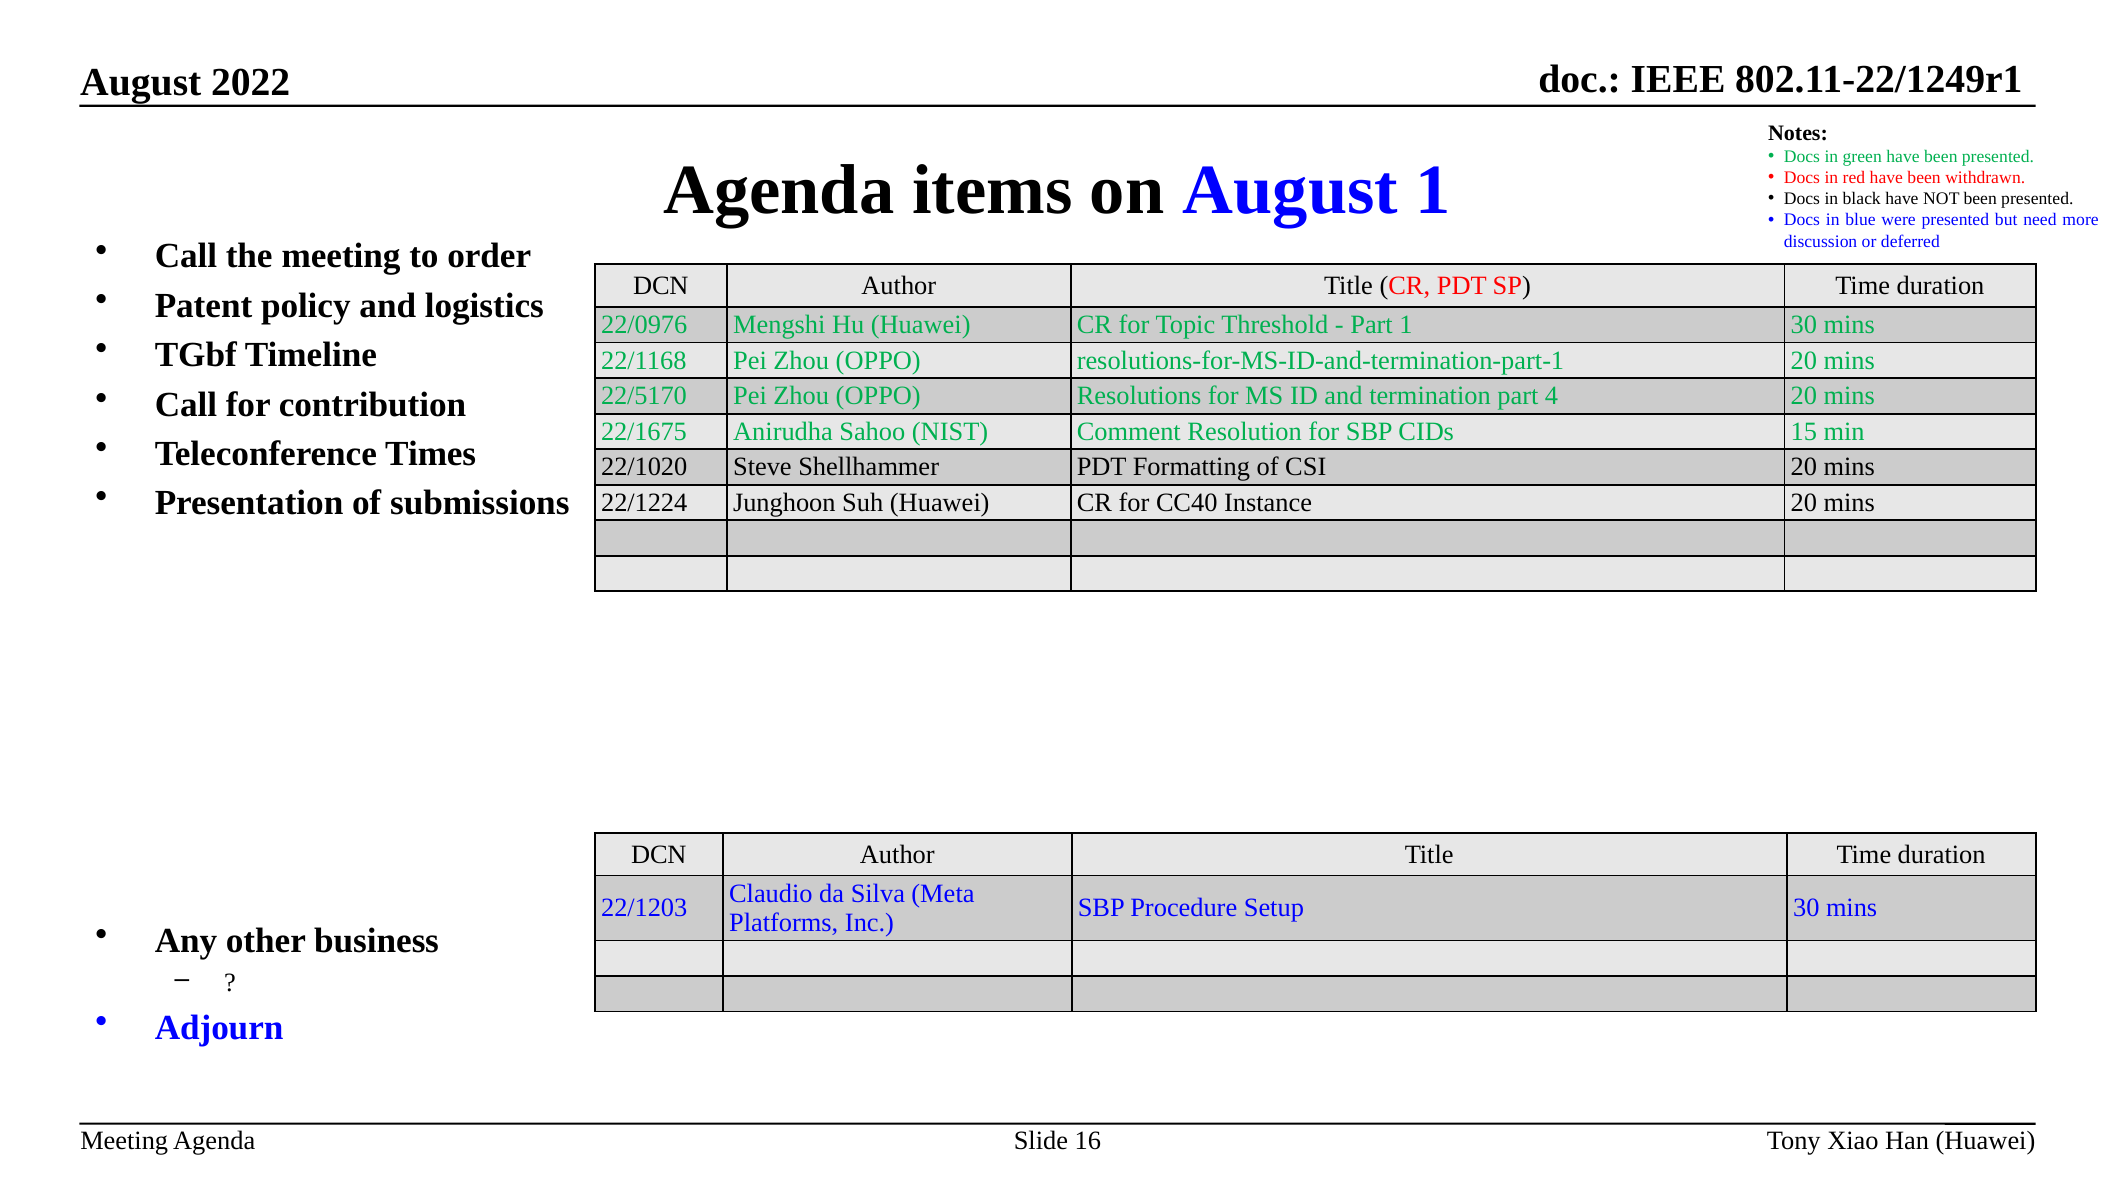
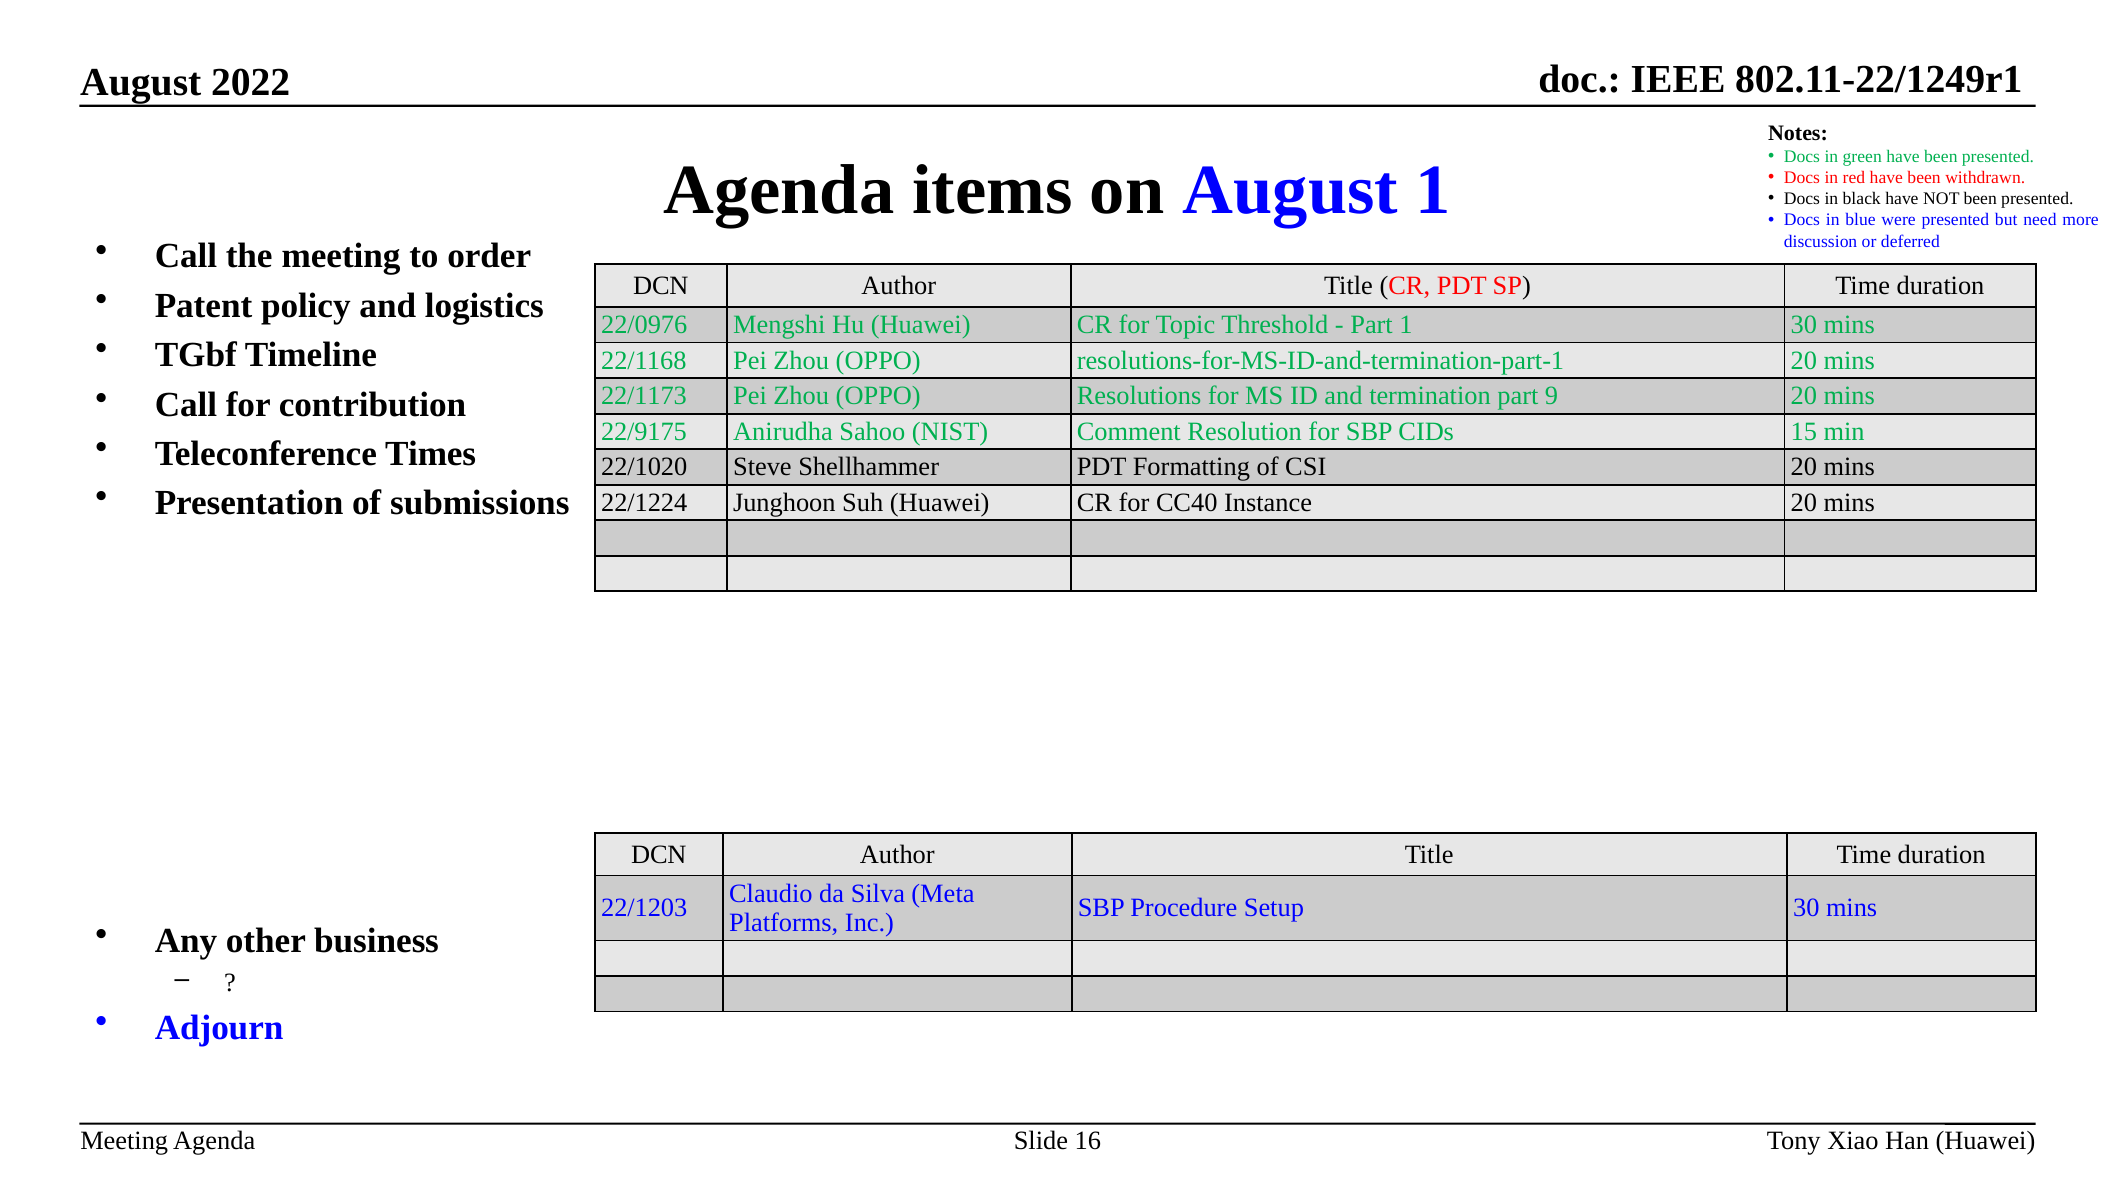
22/5170: 22/5170 -> 22/1173 (644, 396)
4: 4 -> 9 (1552, 396)
22/1675: 22/1675 -> 22/9175 (644, 431)
